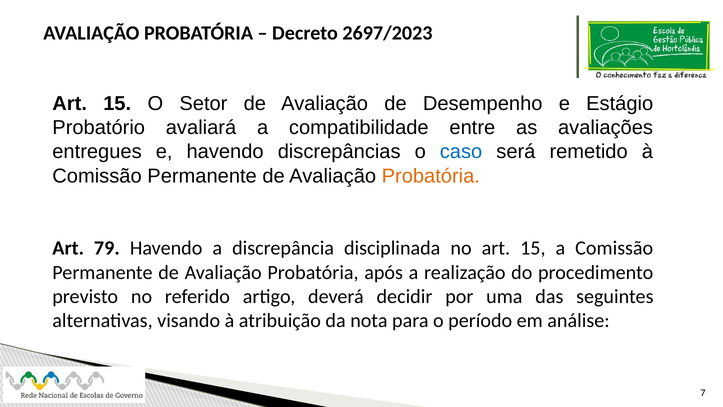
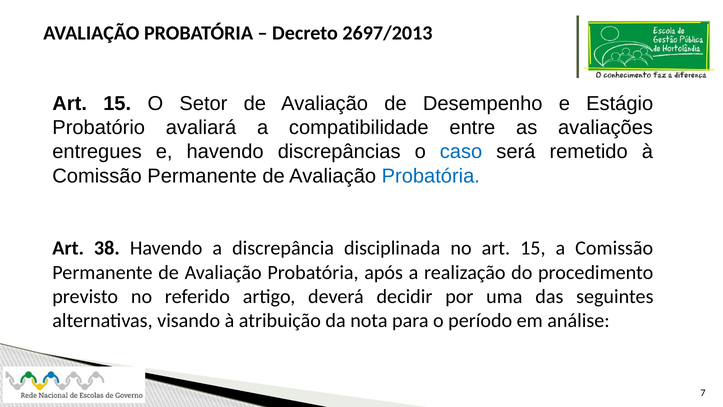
2697/2023: 2697/2023 -> 2697/2013 (387, 33)
Probatória colour: orange -> blue (431, 176)
79: 79 -> 38 (107, 248)
